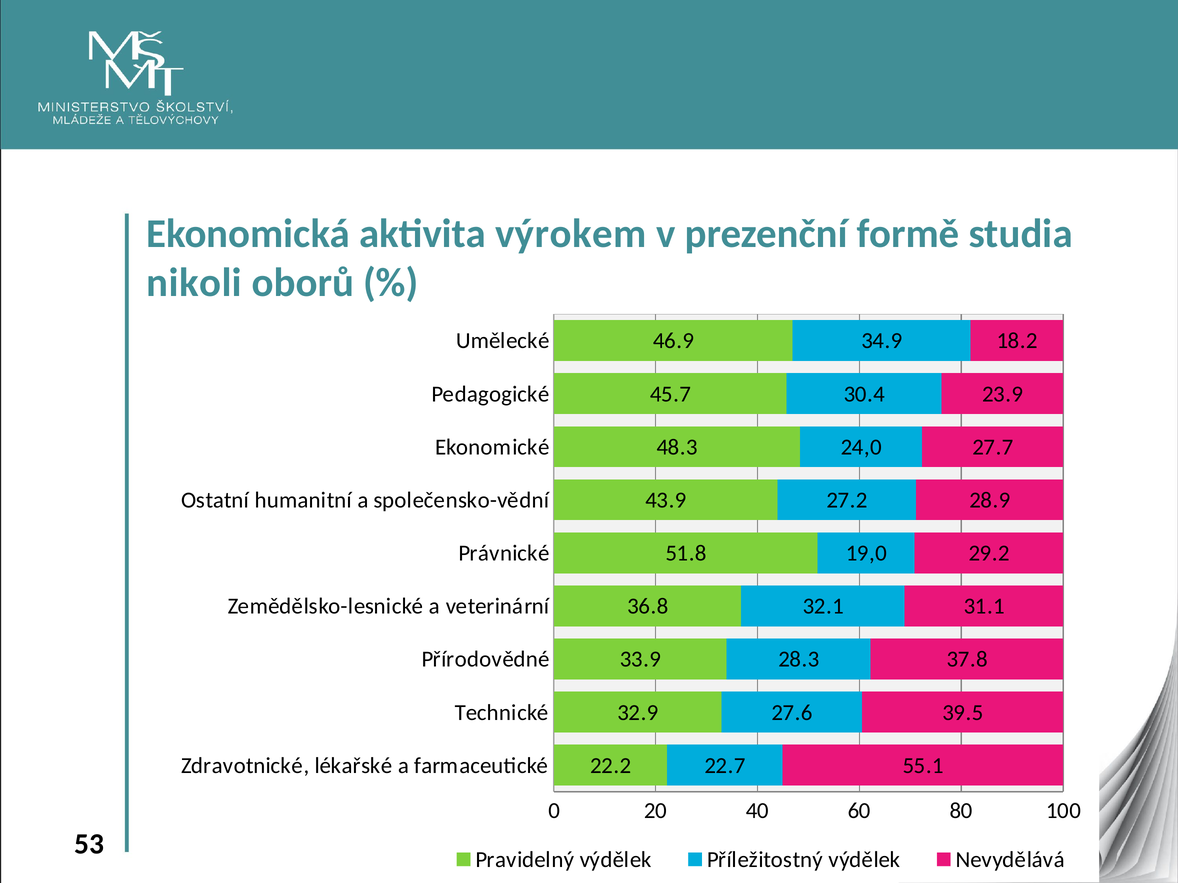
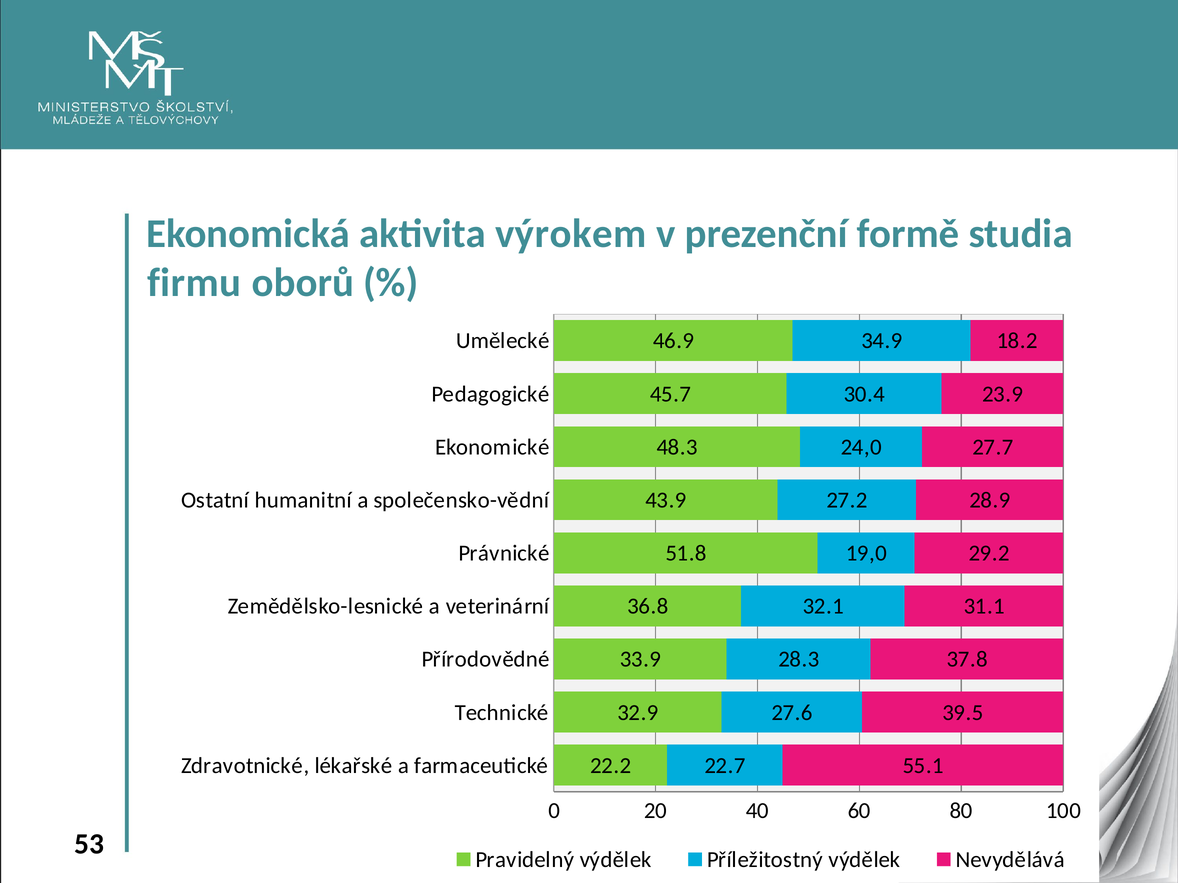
nikoli: nikoli -> firmu (194, 283)
